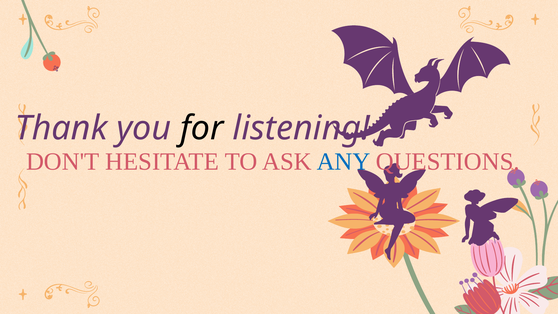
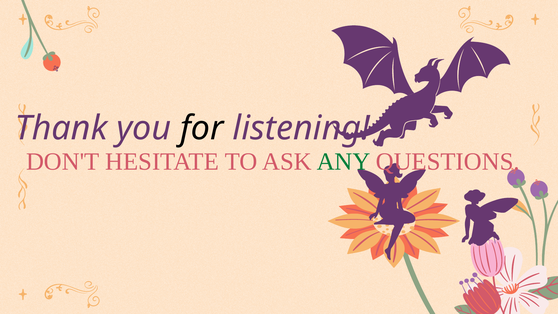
ANY colour: blue -> green (344, 161)
